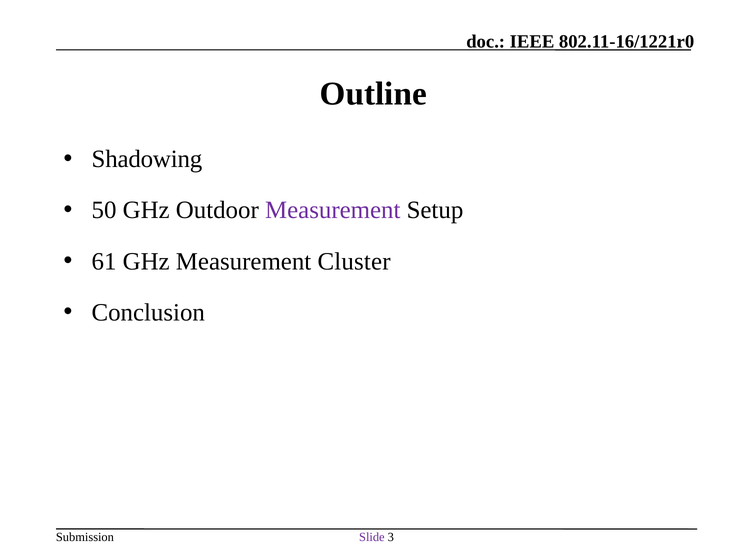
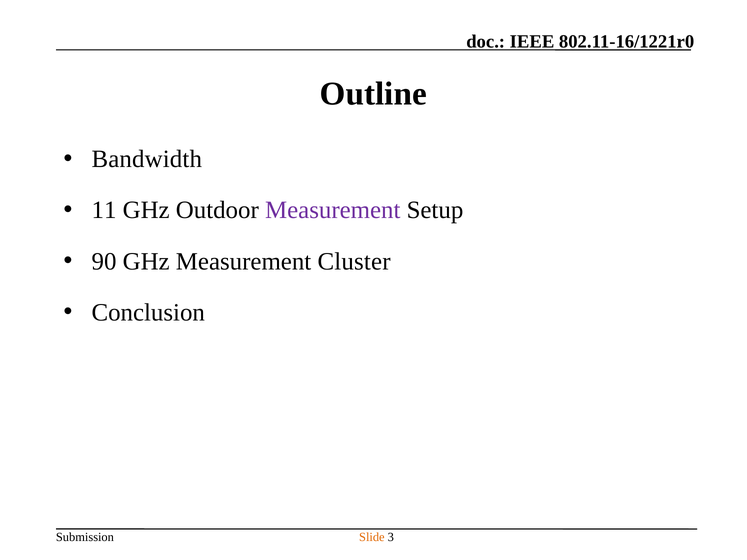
Shadowing: Shadowing -> Bandwidth (147, 159)
50: 50 -> 11 (104, 210)
61: 61 -> 90 (104, 261)
Slide colour: purple -> orange (372, 537)
